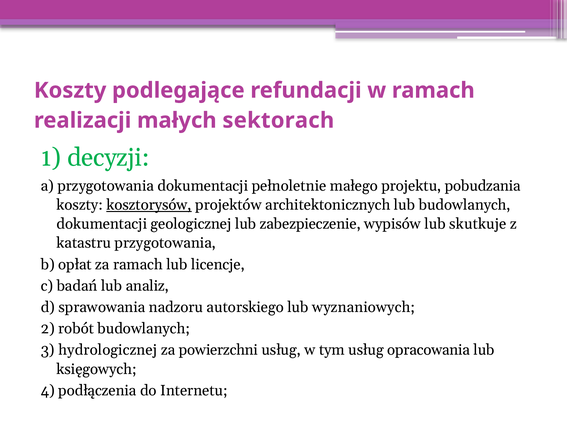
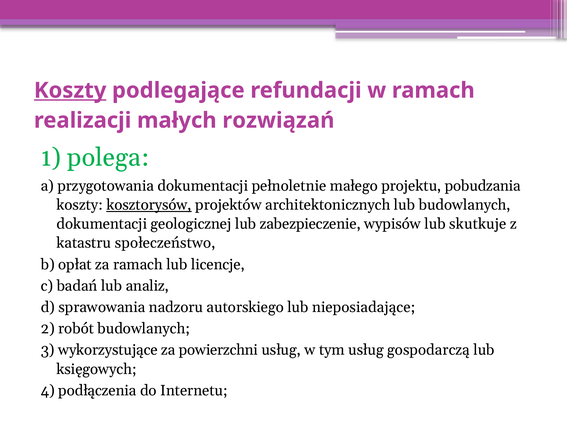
Koszty underline: none -> present (70, 90)
sektorach: sektorach -> rozwiązań (278, 120)
decyzji: decyzji -> polega (108, 157)
katastru przygotowania: przygotowania -> społeczeństwo (165, 243)
wyznaniowych: wyznaniowych -> nieposiadające (364, 307)
hydrologicznej: hydrologicznej -> wykorzystujące (108, 349)
opracowania: opracowania -> gospodarczą (429, 349)
